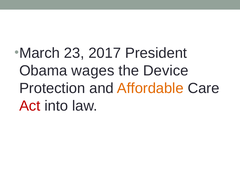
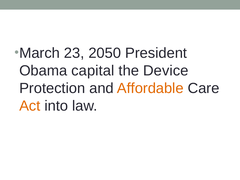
2017: 2017 -> 2050 (105, 53)
wages: wages -> capital (93, 71)
Act colour: red -> orange (30, 106)
